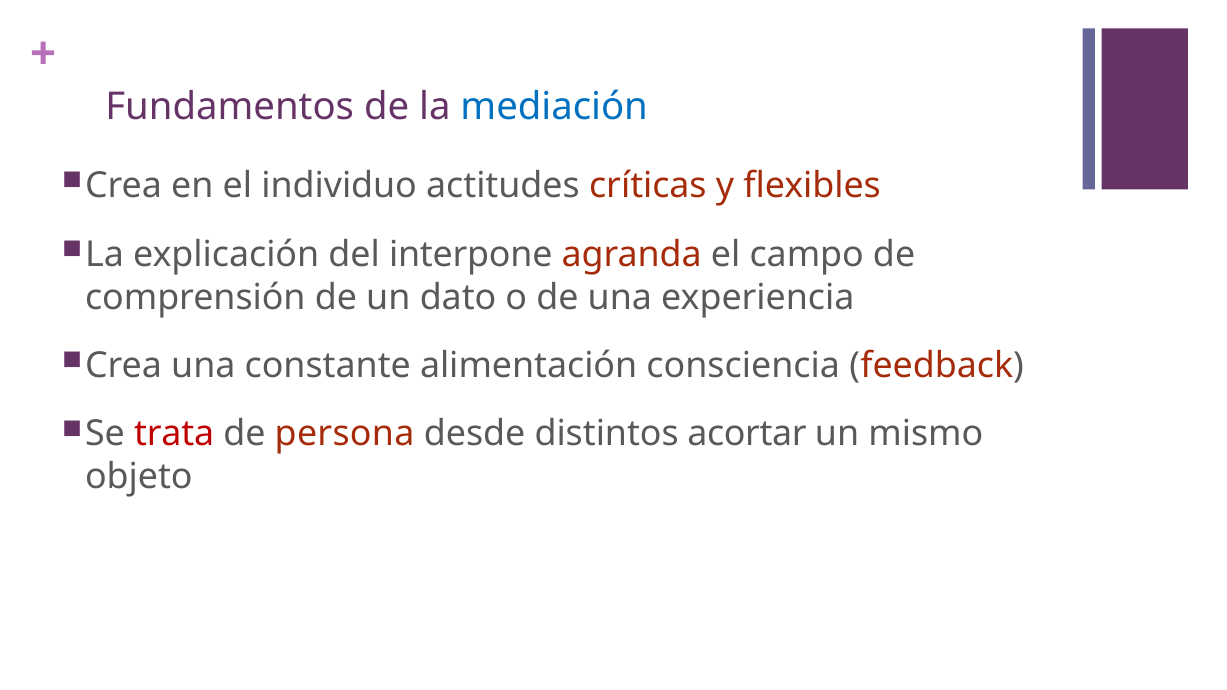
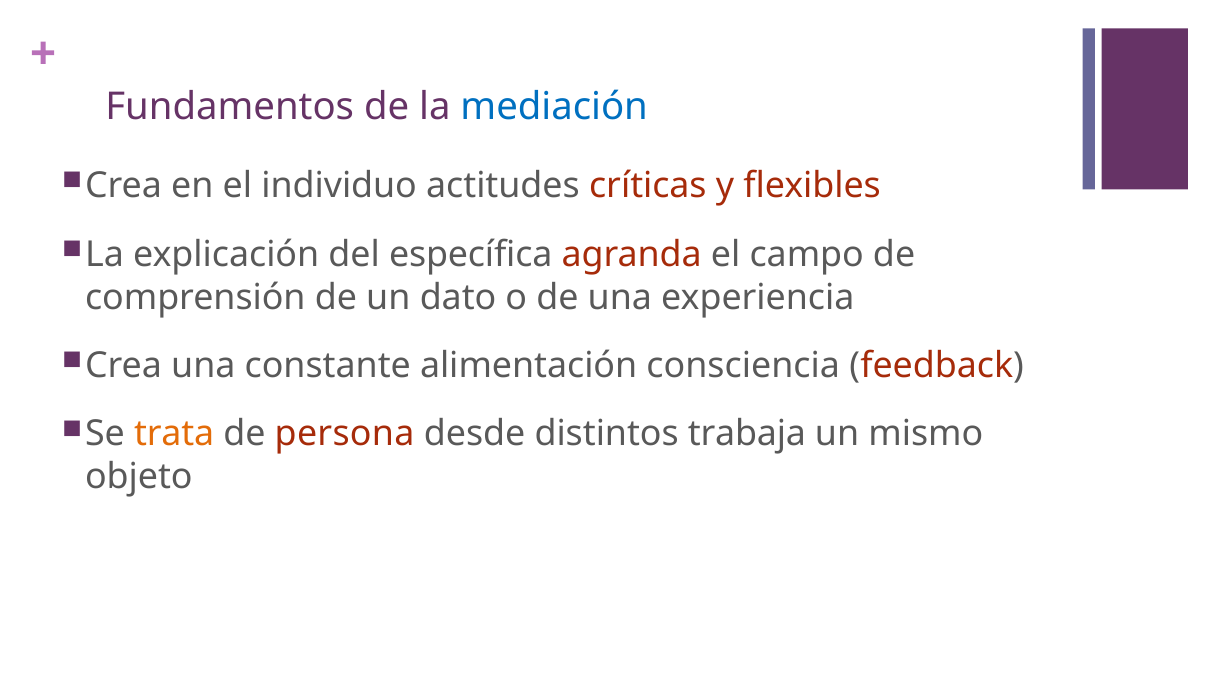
interpone: interpone -> específica (471, 255)
trata colour: red -> orange (174, 434)
acortar: acortar -> trabaja (747, 434)
